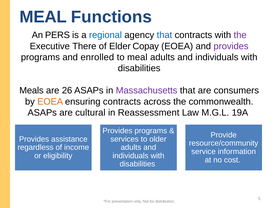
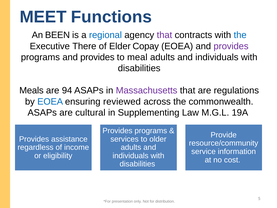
MEAL: MEAL -> MEET (43, 17)
PERS: PERS -> BEEN (57, 35)
that colour: blue -> purple (164, 35)
the colour: purple -> blue (240, 35)
programs and enrolled: enrolled -> provides (97, 57)
26: 26 -> 94 (67, 90)
consumers: consumers -> regulations (236, 90)
EOEA colour: orange -> blue (50, 102)
ensuring contracts: contracts -> reviewed (122, 102)
Reassessment: Reassessment -> Supplementing (149, 113)
